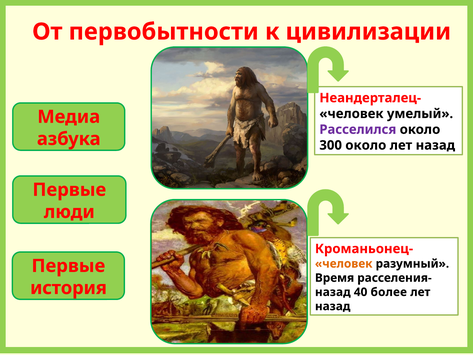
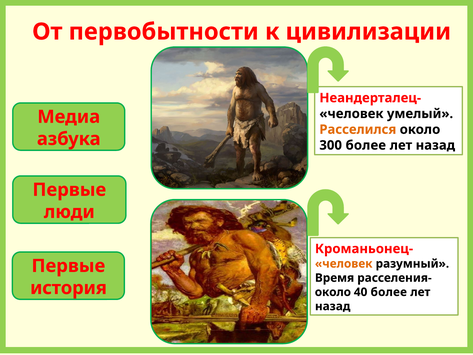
Расселился colour: purple -> orange (358, 129)
300 около: около -> более (366, 145)
назад: назад -> около (333, 292)
